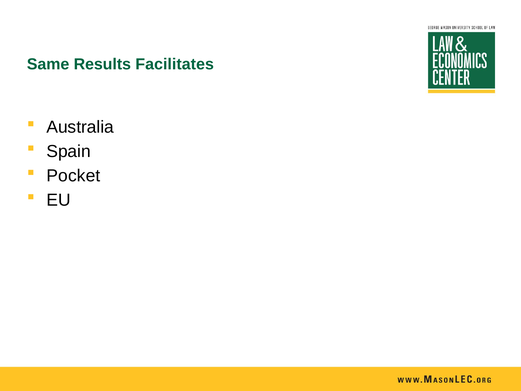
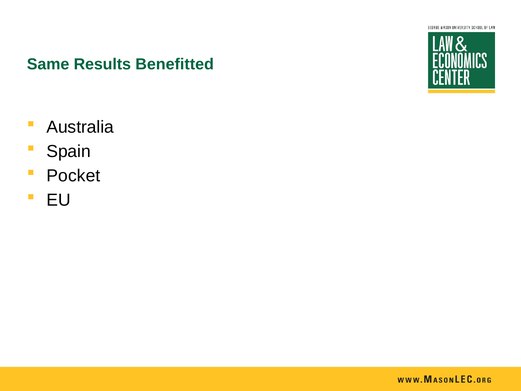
Facilitates: Facilitates -> Benefitted (175, 64)
